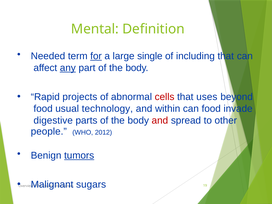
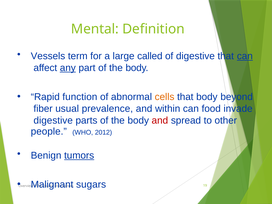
Needed: Needed -> Vessels (48, 56)
for underline: present -> none (96, 56)
single: single -> called (150, 56)
of including: including -> digestive (195, 56)
can underline: none -> present (245, 56)
projects: projects -> function (80, 97)
cells colour: red -> orange (165, 97)
that uses: uses -> body (207, 97)
food: food -> fiber (43, 109)
technology: technology -> prevalence (107, 109)
